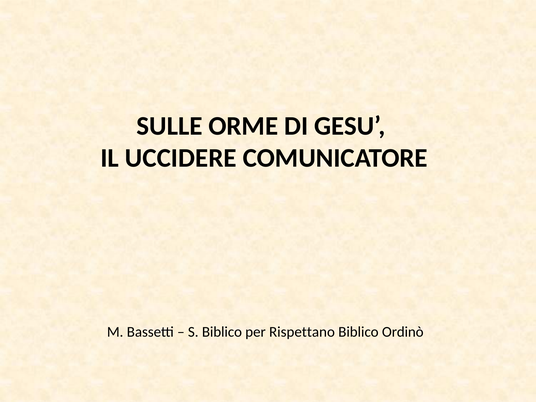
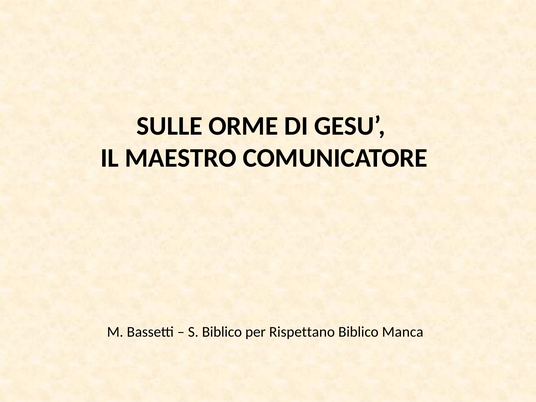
UCCIDERE: UCCIDERE -> MAESTRO (181, 158)
Ordinò: Ordinò -> Manca (403, 332)
